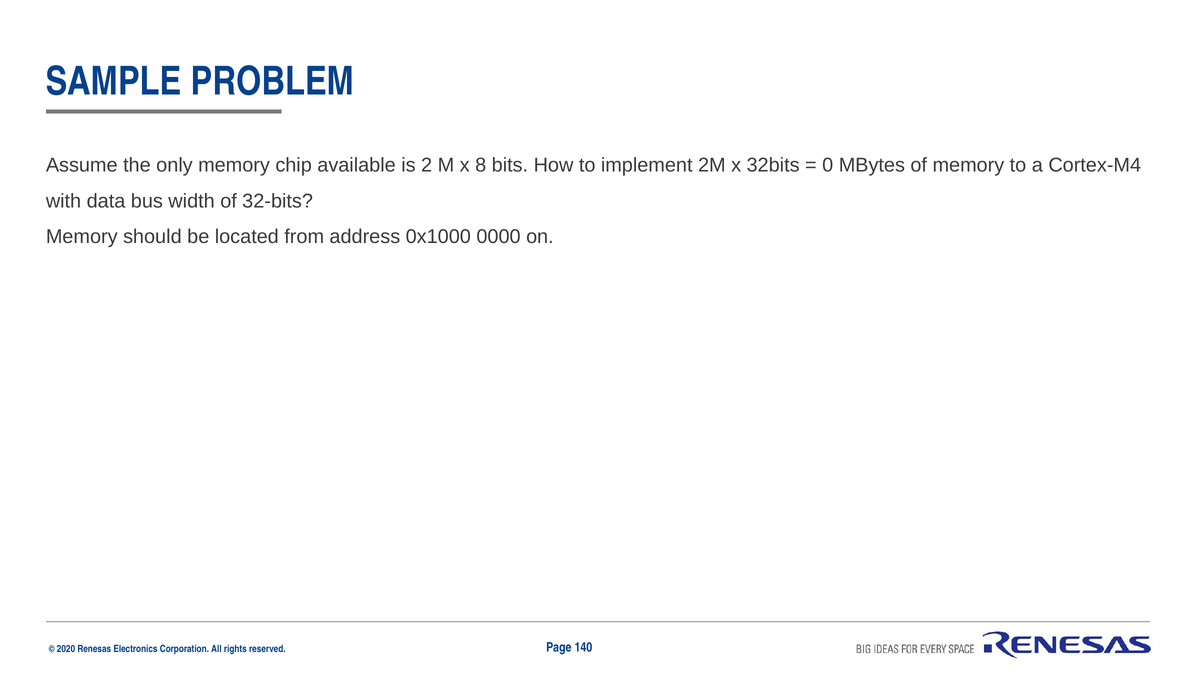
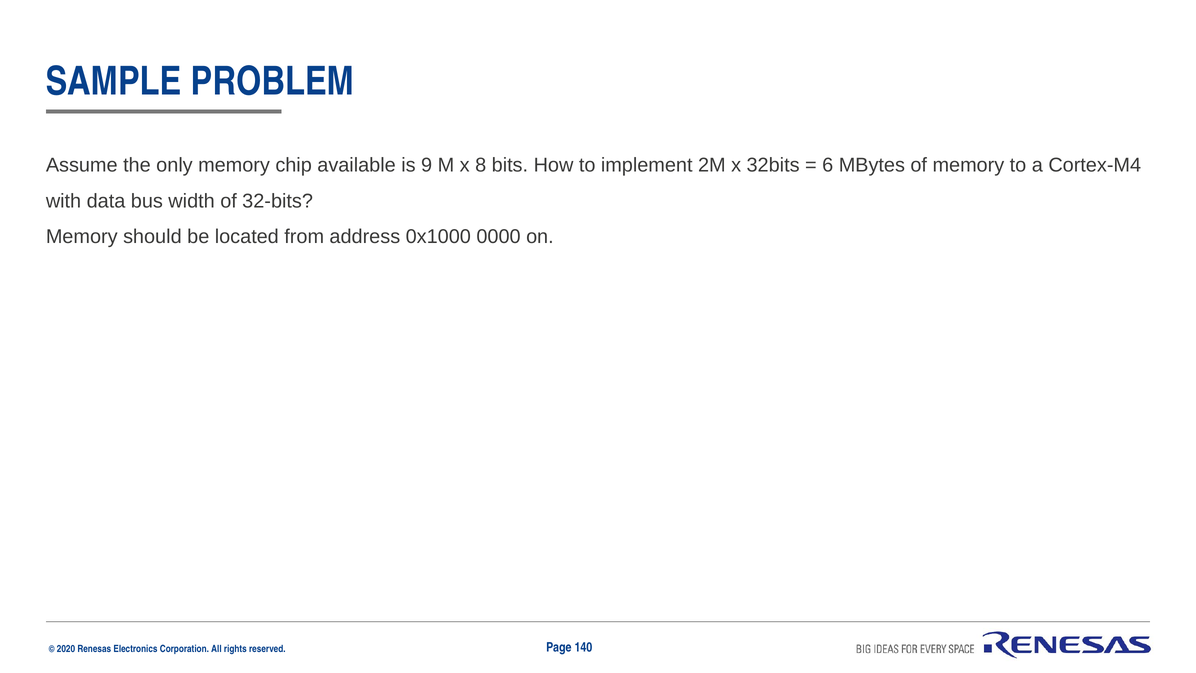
2: 2 -> 9 (427, 165)
0: 0 -> 6 (828, 165)
